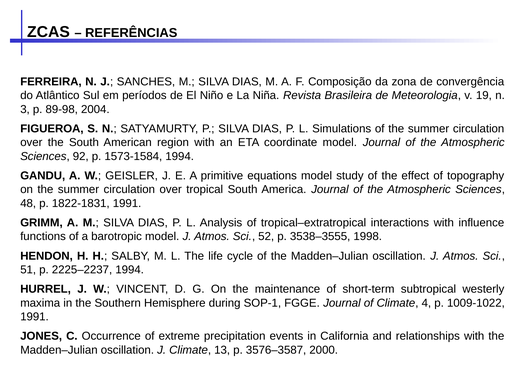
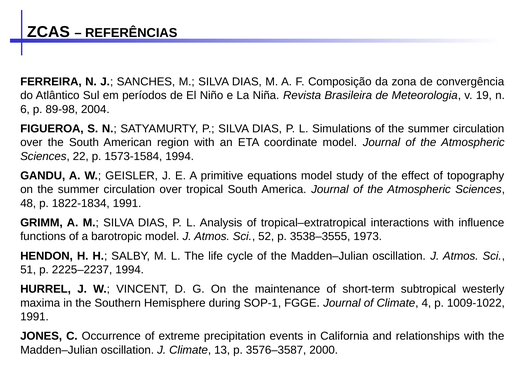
3: 3 -> 6 (25, 109)
92: 92 -> 22 (81, 156)
1822-1831: 1822-1831 -> 1822-1834 (81, 203)
1998: 1998 -> 1973 (368, 236)
